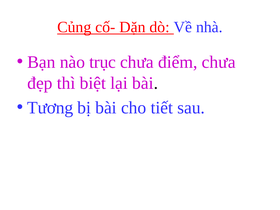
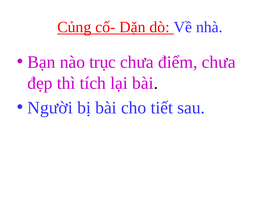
biệt: biệt -> tích (93, 83)
Tương: Tương -> Người (50, 108)
